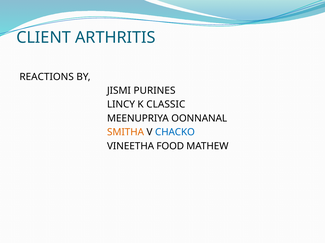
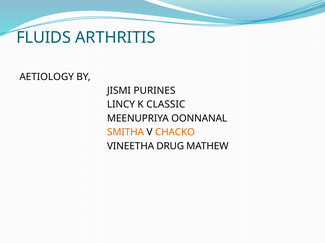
CLIENT: CLIENT -> FLUIDS (44, 38)
REACTIONS: REACTIONS -> AETIOLOGY (47, 77)
CHACKO colour: blue -> orange (175, 133)
FOOD: FOOD -> DRUG (170, 146)
